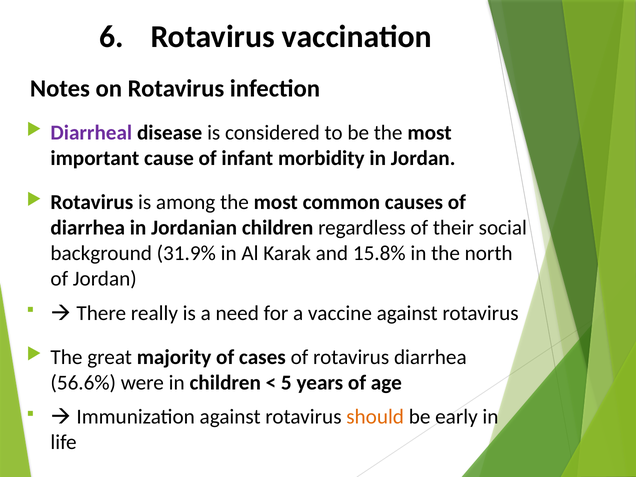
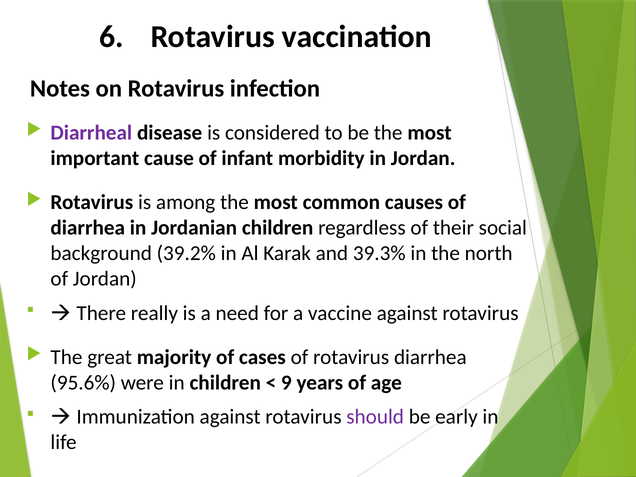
31.9%: 31.9% -> 39.2% (186, 253)
15.8%: 15.8% -> 39.3% (379, 253)
56.6%: 56.6% -> 95.6% (83, 383)
5: 5 -> 9 (286, 383)
should colour: orange -> purple (375, 417)
